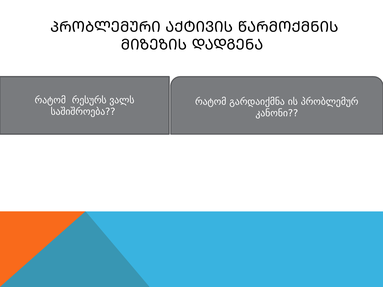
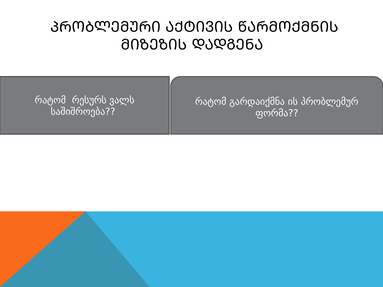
კანონი: კანონი -> ფორმა (277, 113)
